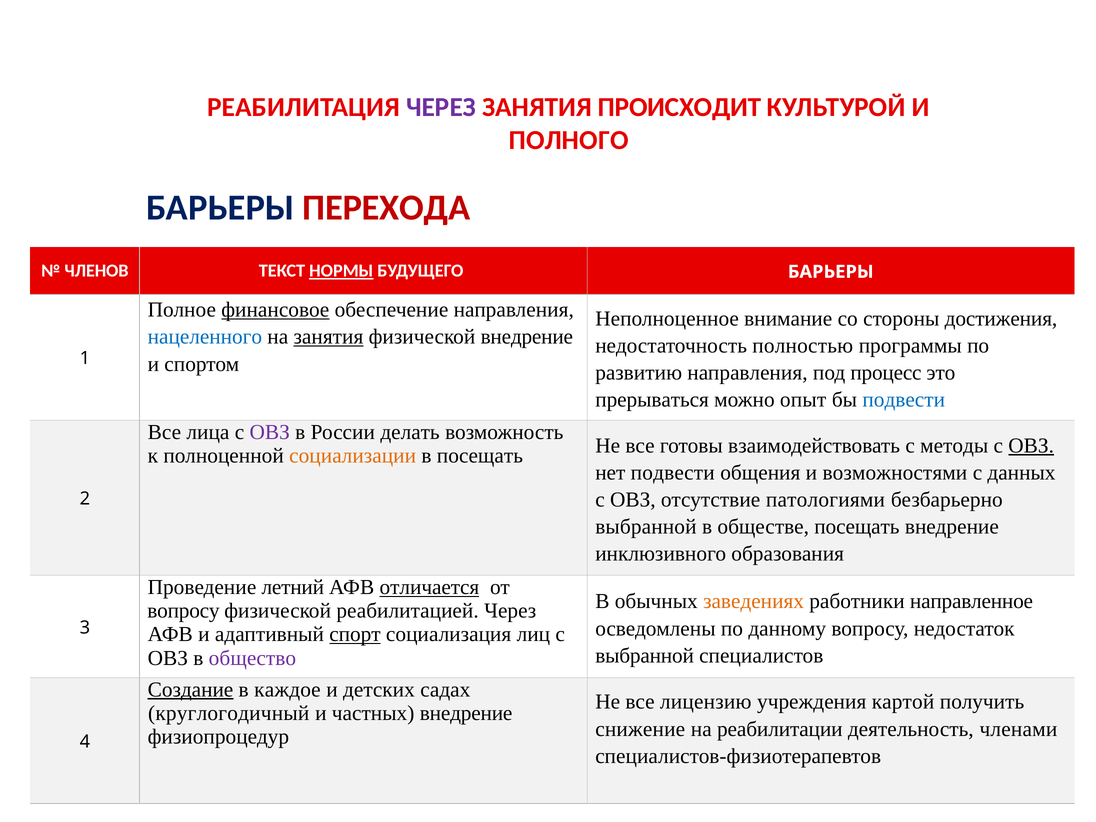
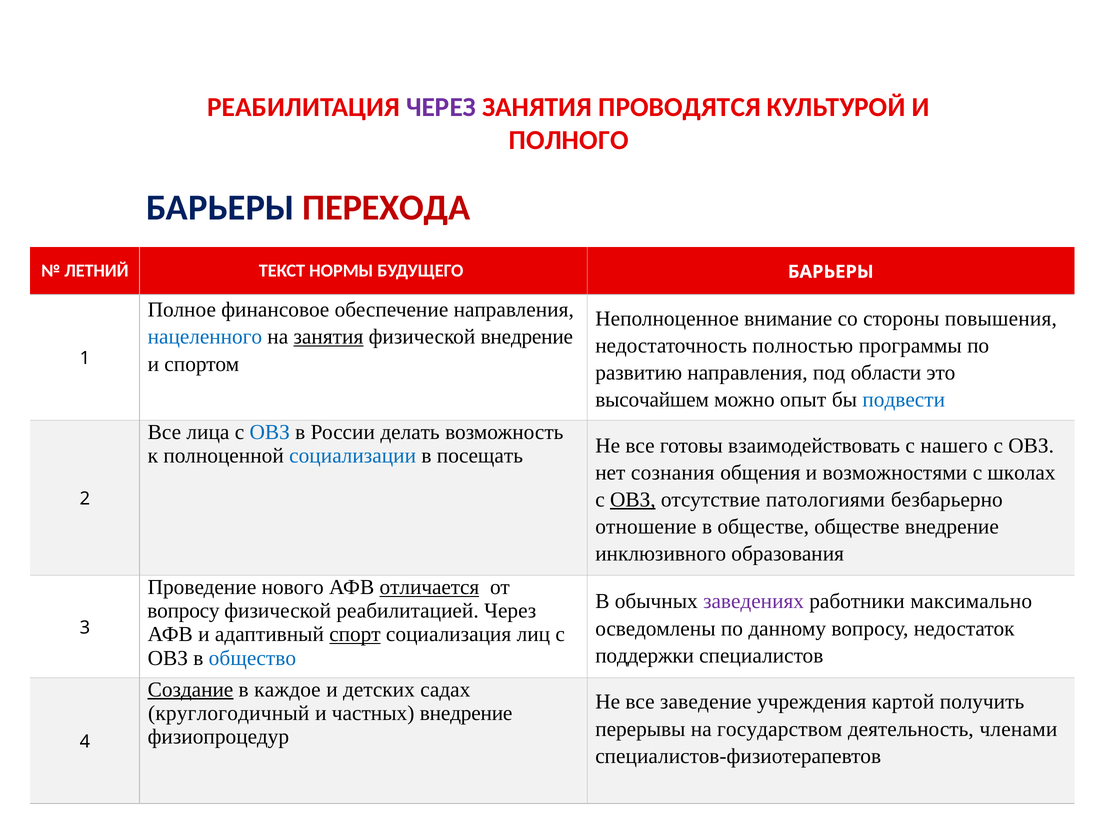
ПРОИСХОДИТ: ПРОИСХОДИТ -> ПРОВОДЯТСЯ (680, 107)
ЧЛЕНОВ: ЧЛЕНОВ -> ЛЕТНИЙ (96, 271)
НОРМЫ underline: present -> none (341, 271)
финансовое underline: present -> none (275, 310)
достижения: достижения -> повышения (1001, 319)
процесс: процесс -> области (886, 373)
прерываться: прерываться -> высочайшем (652, 400)
ОВЗ colour: purple -> blue (270, 432)
социализации colour: orange -> blue (353, 456)
методы: методы -> нашего (954, 446)
ОВЗ underline: present -> none (1031, 446)
нет подвести: подвести -> сознания (673, 473)
данных: данных -> школах (1021, 473)
ОВЗ underline: none -> present (633, 500)
выбранной: выбранной -> отношение (646, 527)
обществе посещать: посещать -> обществе (857, 527)
летний: летний -> нового (293, 587)
заведениях colour: orange -> purple (754, 601)
направленное: направленное -> максимально (971, 601)
выбранной: выбранной -> поддержки (645, 656)
общество colour: purple -> blue (252, 658)
лицензию: лицензию -> заведение (706, 702)
снижение: снижение -> перерывы (640, 729)
реабилитации: реабилитации -> государством (780, 729)
